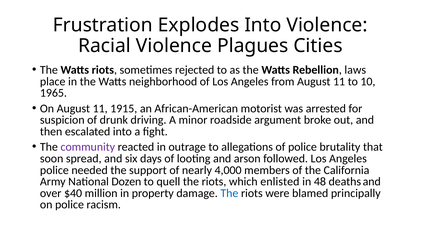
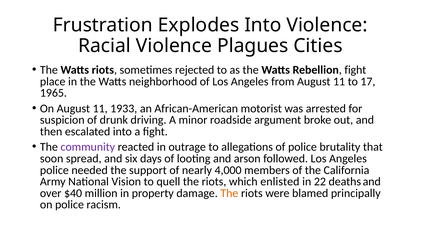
Rebellion laws: laws -> fight (355, 70)
10: 10 -> 17 (368, 81)
1915: 1915 -> 1933 (124, 108)
Dozen: Dozen -> Vision (126, 182)
48: 48 -> 22 (320, 182)
The colour: blue -> orange (229, 193)
